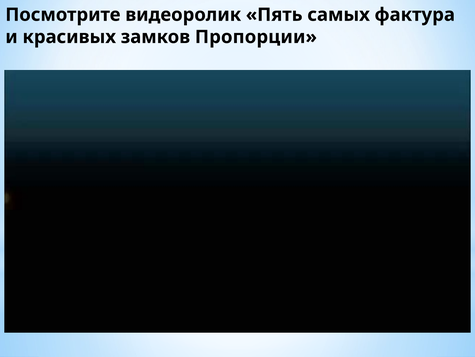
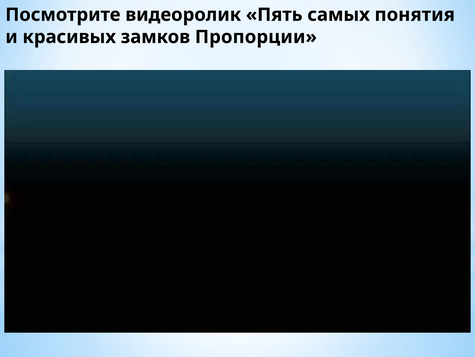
фактура: фактура -> понятия (415, 15)
